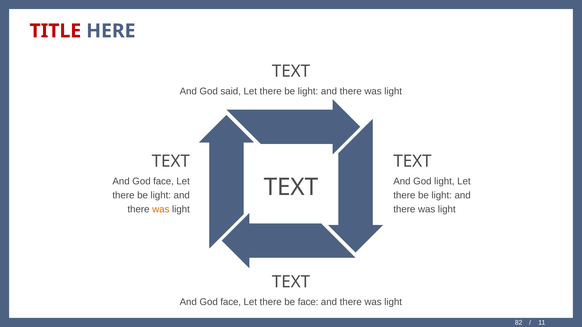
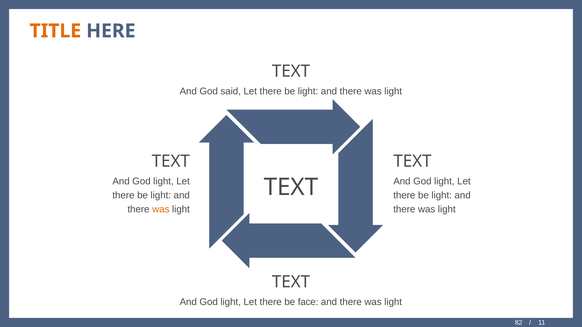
TITLE colour: red -> orange (55, 31)
face: face -> light (163, 182)
face: face -> light (231, 302)
